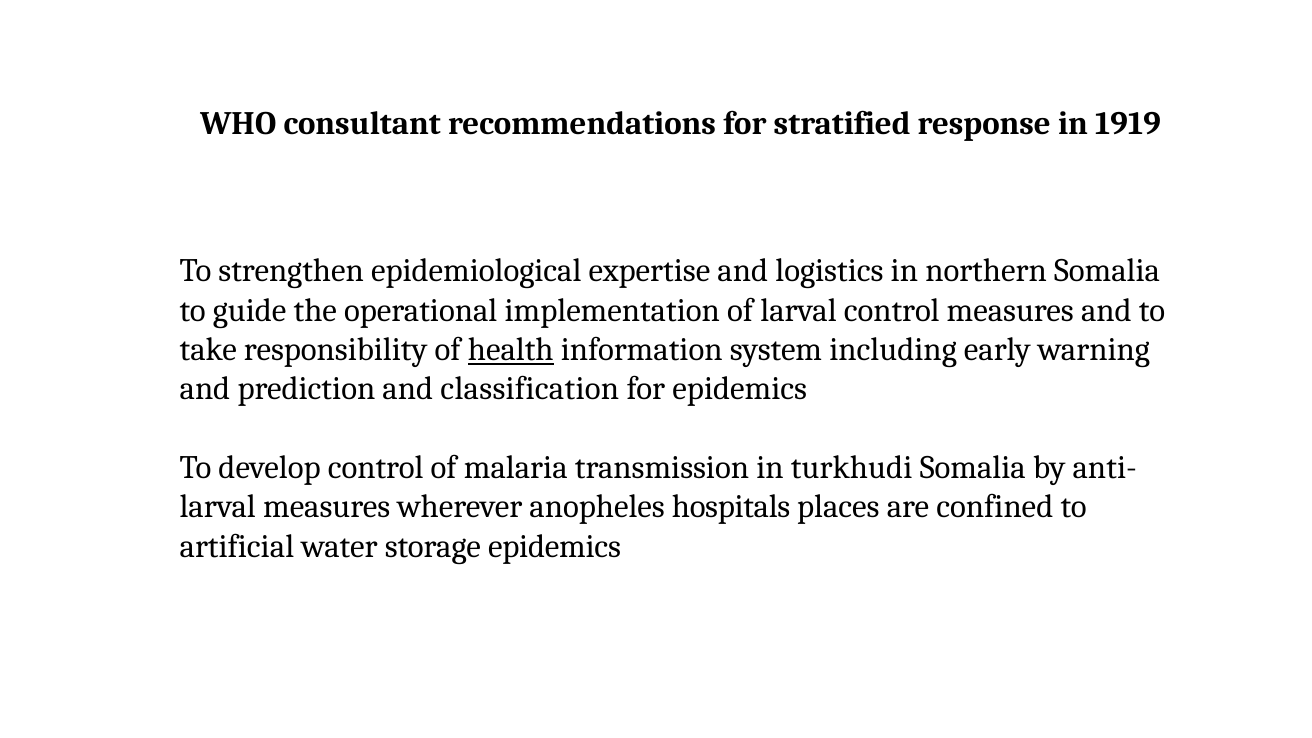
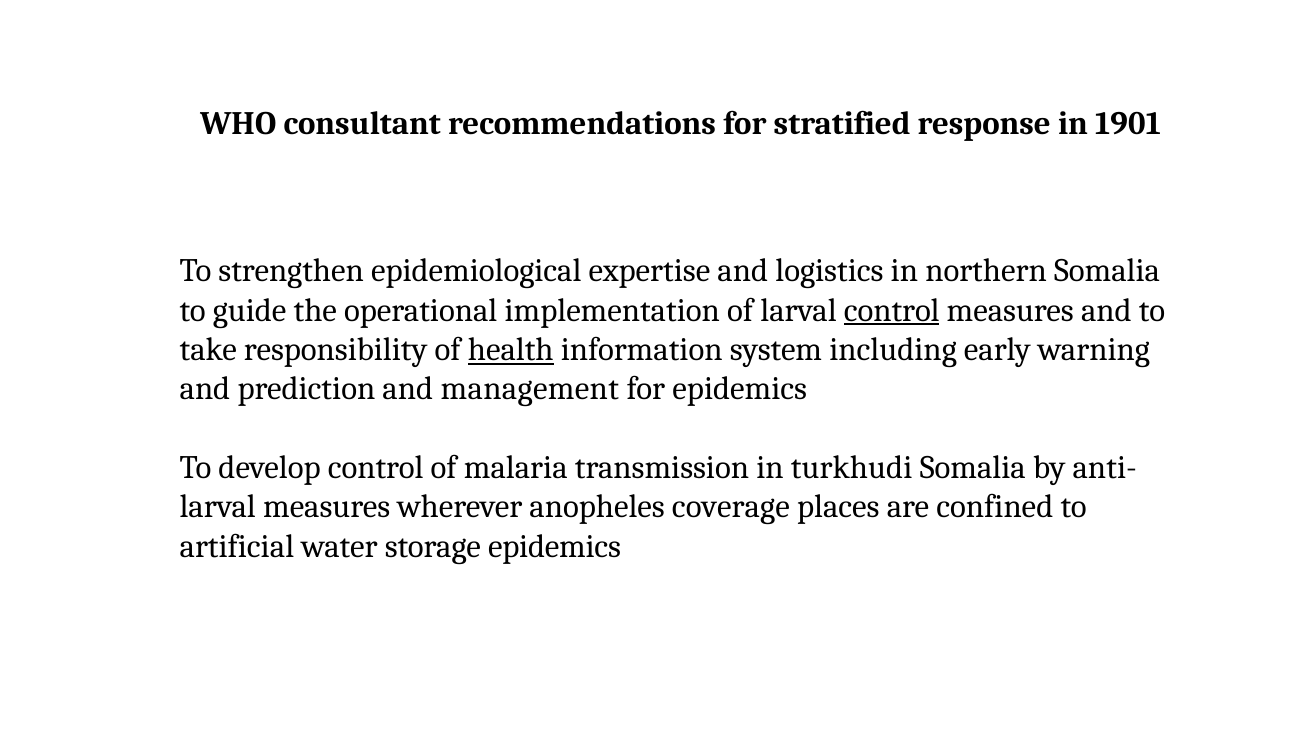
1919: 1919 -> 1901 (1128, 124)
control underline: none -> present (892, 310)
classification: classification -> management (530, 389)
hospitals: hospitals -> coverage (731, 507)
